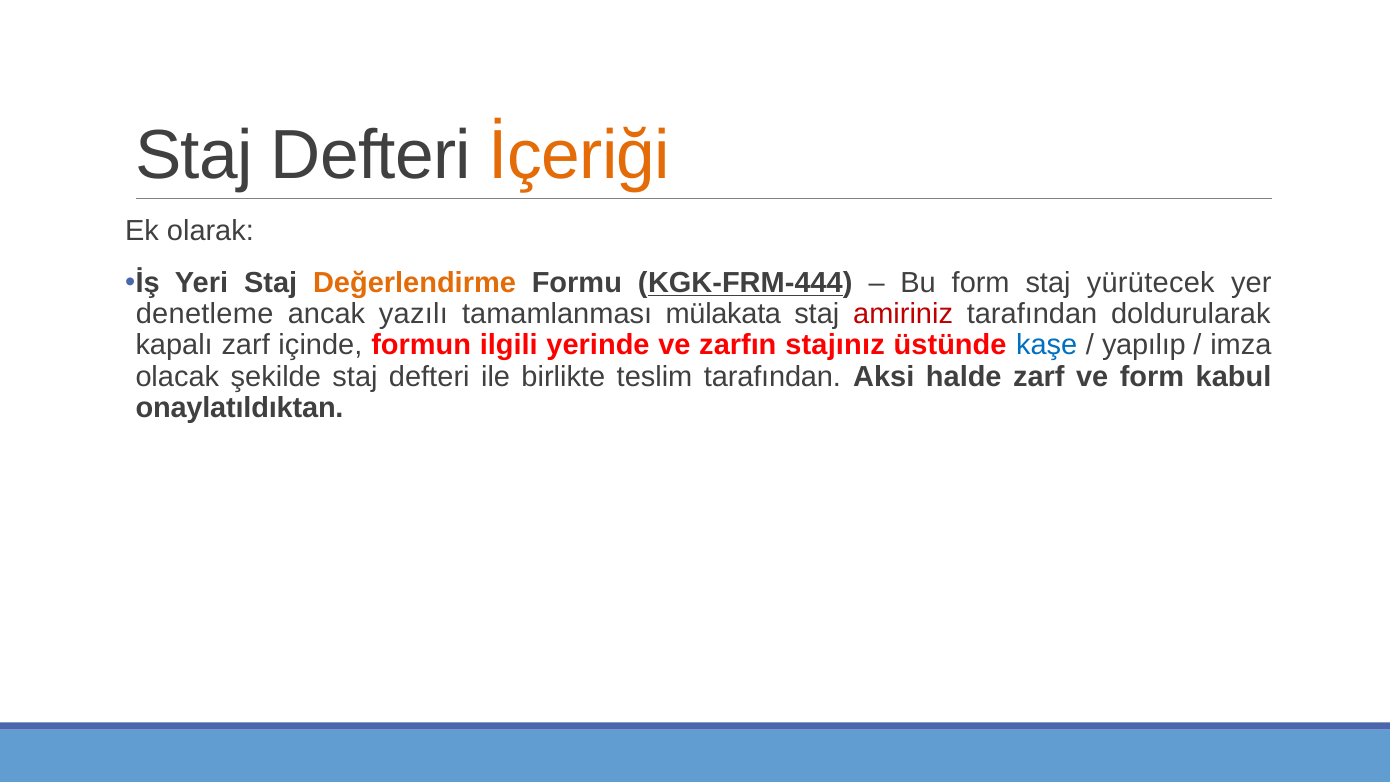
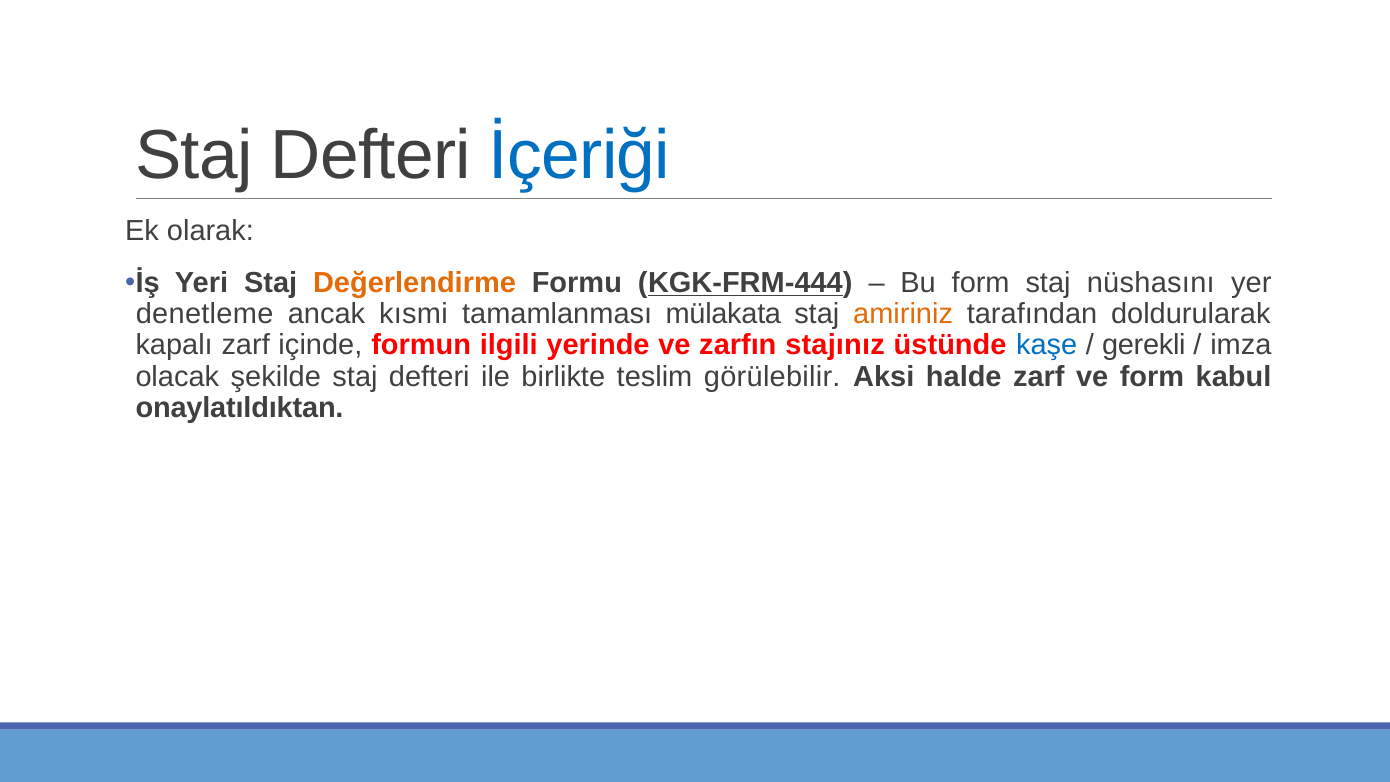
İçeriği colour: orange -> blue (580, 156)
yürütecek: yürütecek -> nüshasını (1151, 283)
yazılı: yazılı -> kısmi (413, 314)
amiriniz colour: red -> orange (903, 314)
yapılıp: yapılıp -> gerekli (1144, 345)
teslim tarafından: tarafından -> görülebilir (772, 377)
